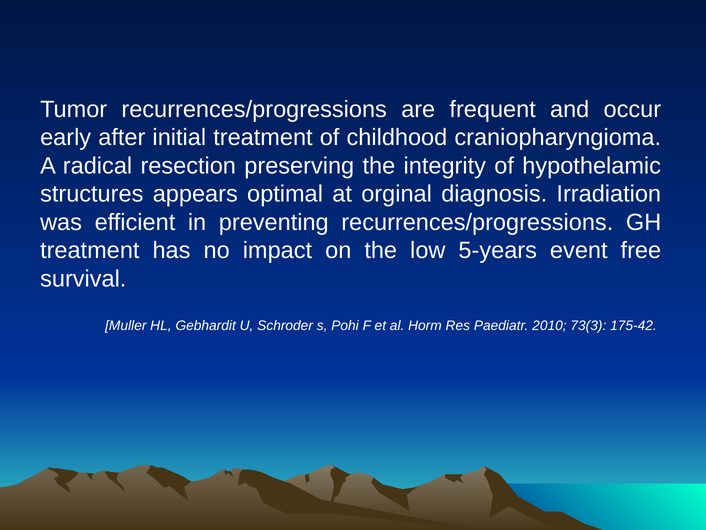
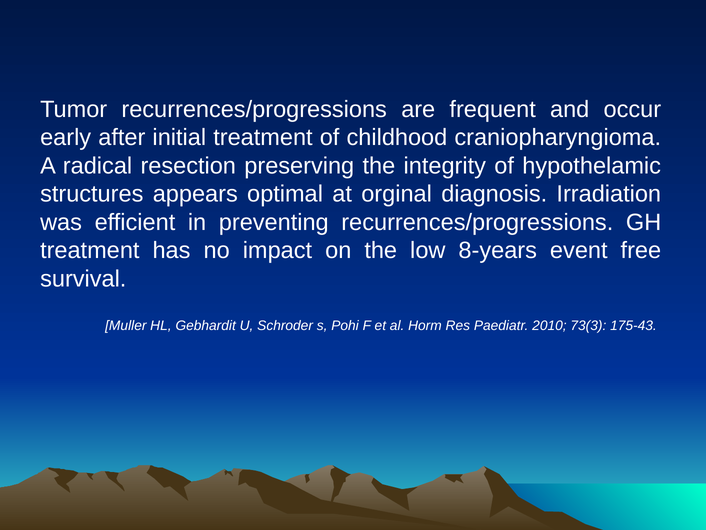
5-years: 5-years -> 8-years (498, 250)
175-42: 175-42 -> 175-43 (633, 326)
